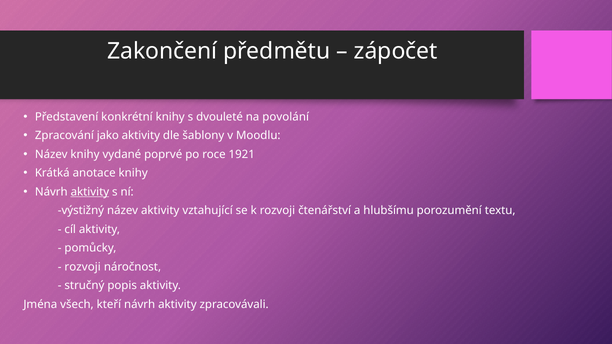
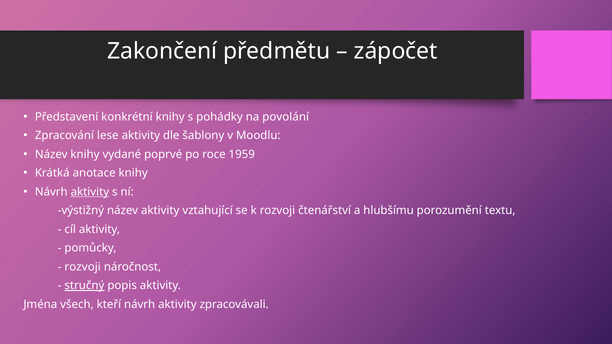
dvouleté: dvouleté -> pohádky (220, 117)
jako: jako -> lese (108, 136)
1921: 1921 -> 1959 (242, 154)
stručný underline: none -> present (84, 286)
